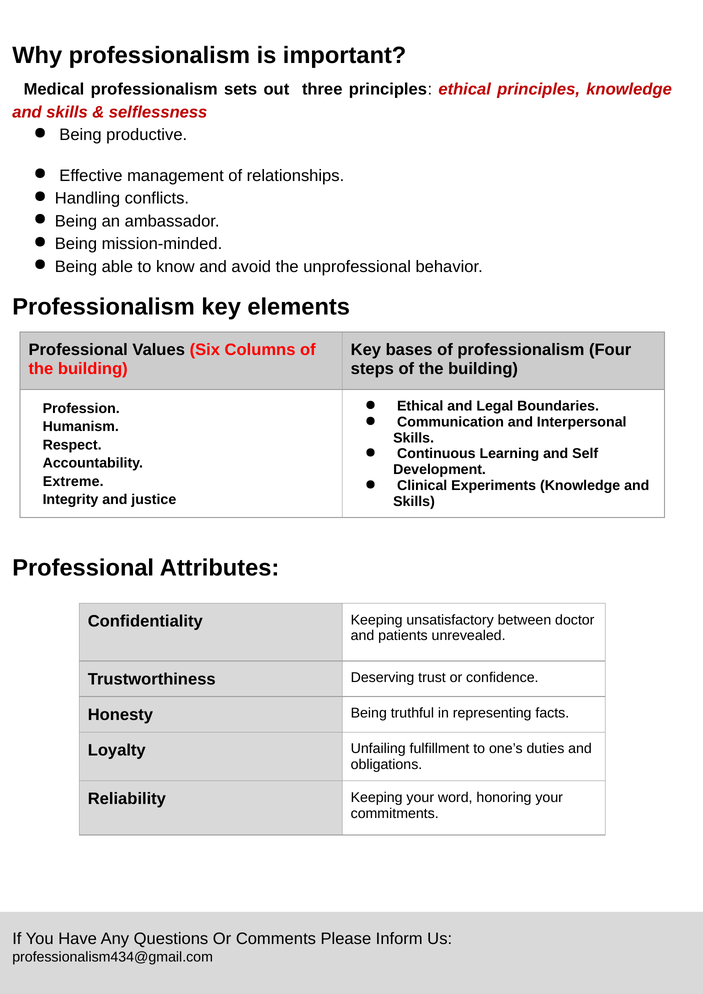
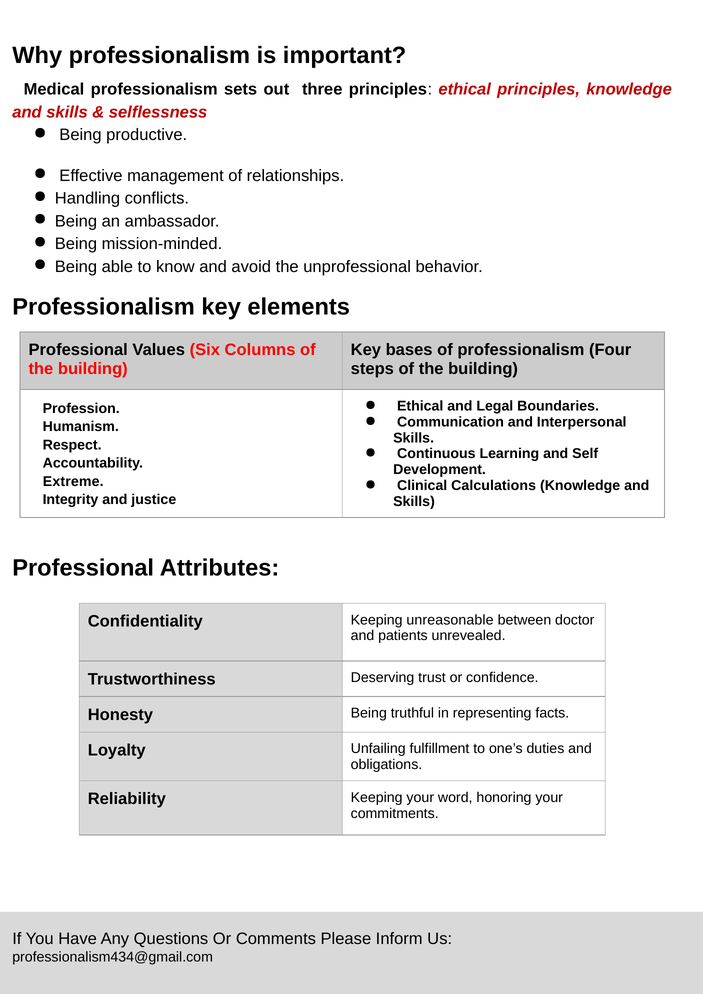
Experiments: Experiments -> Calculations (494, 486)
unsatisfactory: unsatisfactory -> unreasonable (450, 620)
